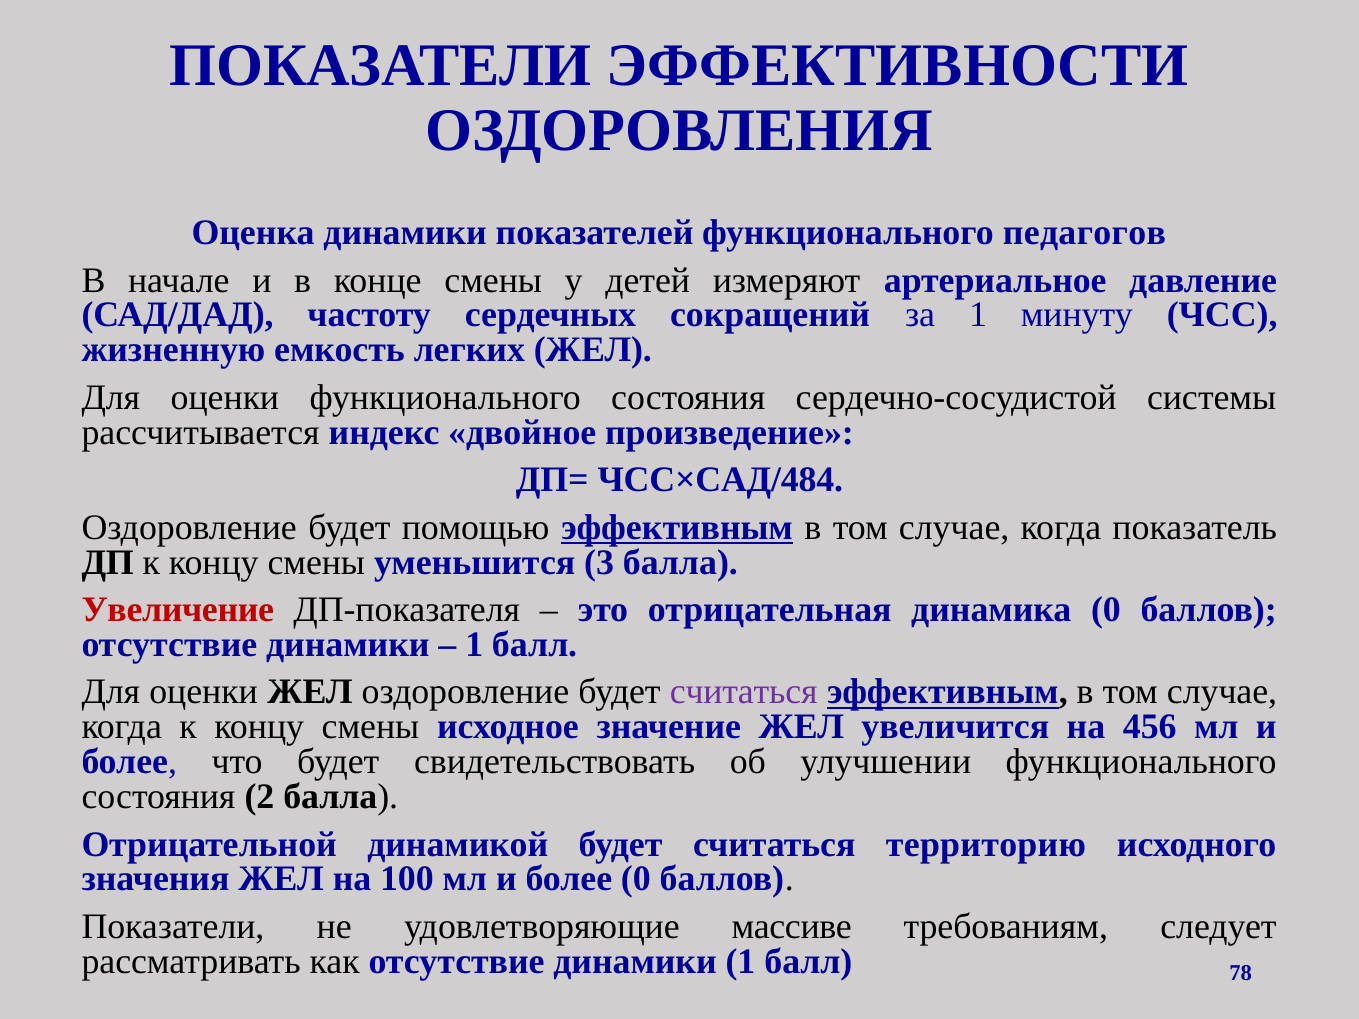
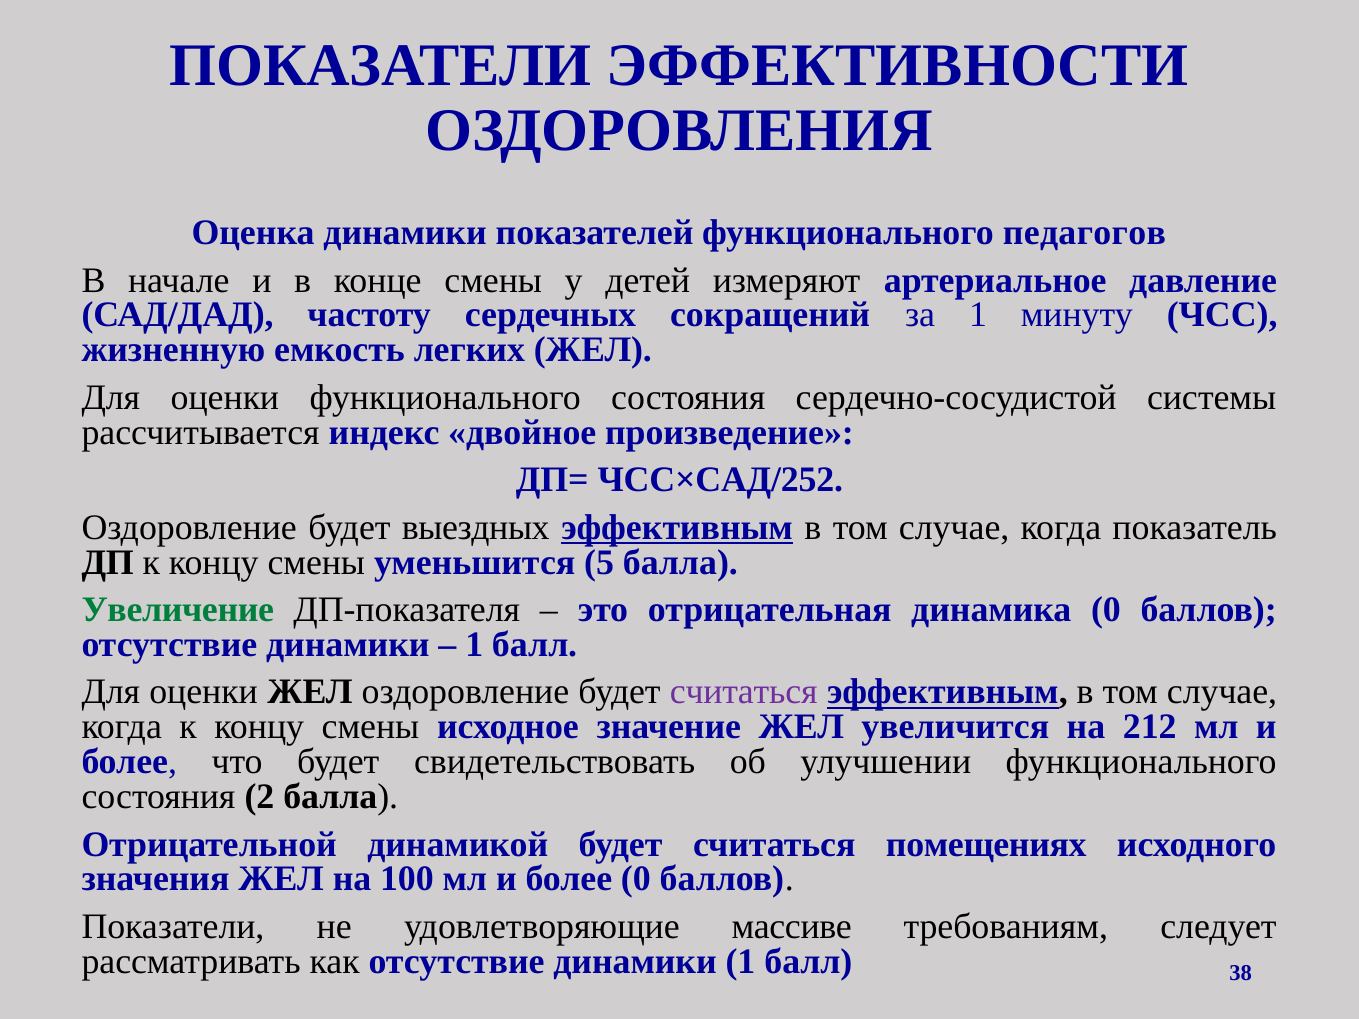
ЧСС×САД/484: ЧСС×САД/484 -> ЧСС×САД/252 (720, 480)
помощью: помощью -> выездных (476, 528)
3: 3 -> 5 (599, 562)
Увеличение colour: red -> green (178, 610)
456: 456 -> 212 (1150, 727)
территорию: территорию -> помещениях (986, 844)
78: 78 -> 38 (1241, 973)
